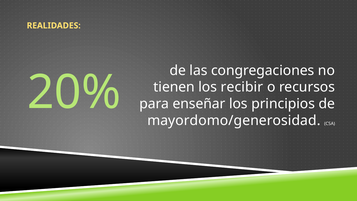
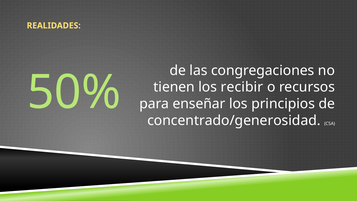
20%: 20% -> 50% (74, 92)
mayordomo/generosidad: mayordomo/generosidad -> concentrado/generosidad (234, 120)
